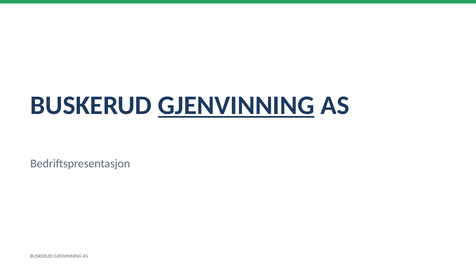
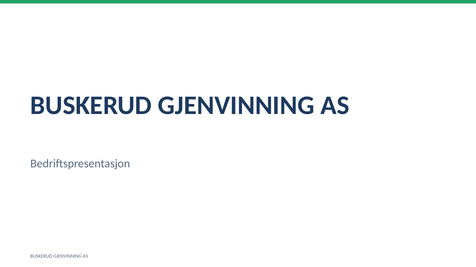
GJENVINNING underline: present -> none (236, 106)
